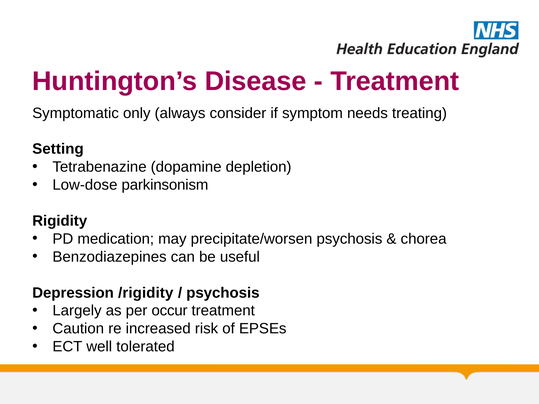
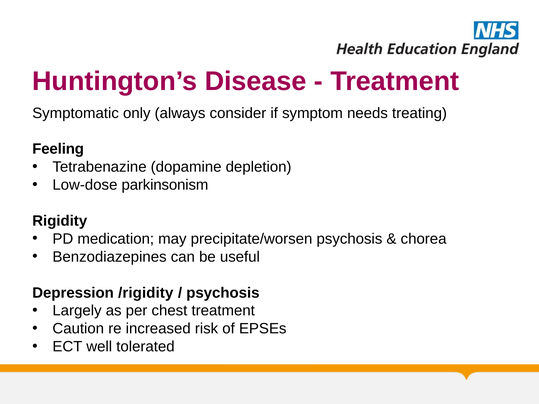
Setting: Setting -> Feeling (58, 149)
occur: occur -> chest (169, 311)
